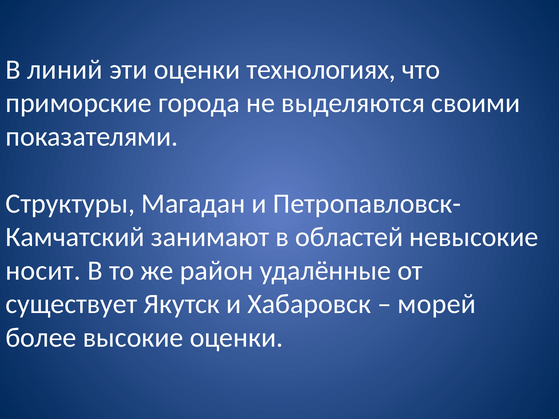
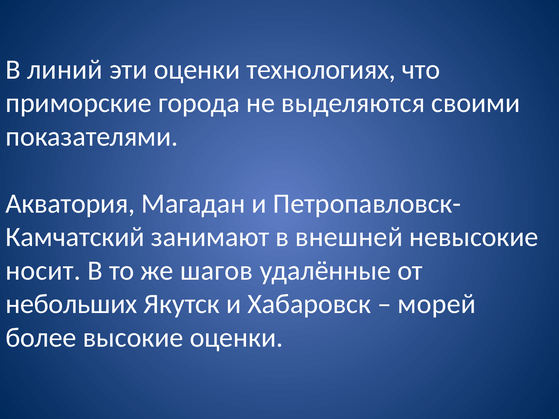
Структуры: Структуры -> Акватория (70, 204)
областей: областей -> внешней (349, 237)
район: район -> шагов (217, 271)
существует: существует -> небольших (71, 304)
